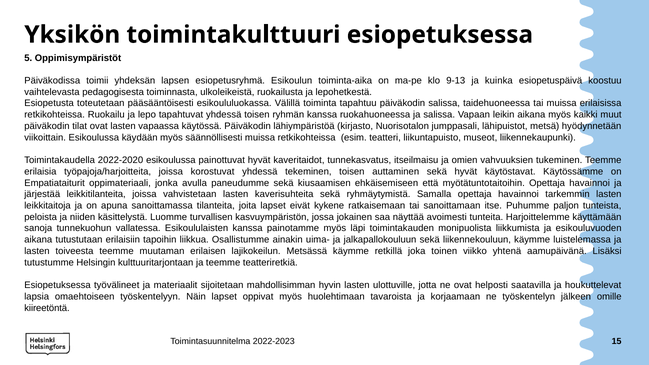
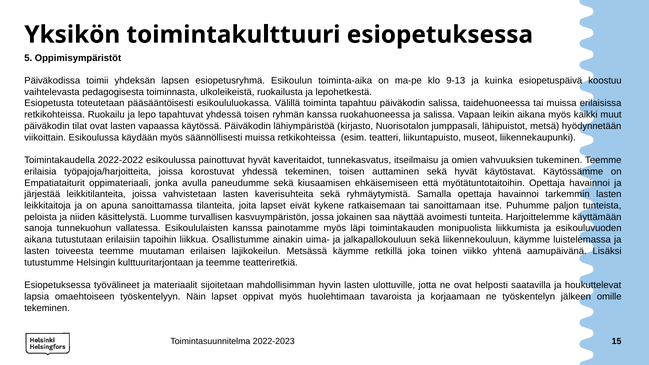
2022-2020: 2022-2020 -> 2022-2022 (121, 160)
kiireetöntä: kiireetöntä -> tekeminen (47, 308)
